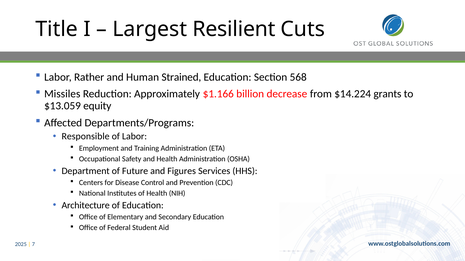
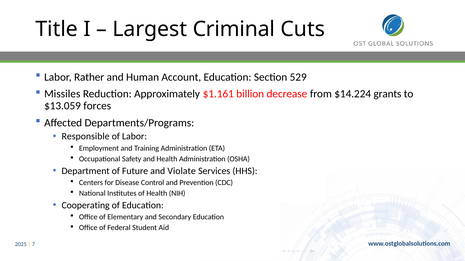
Resilient: Resilient -> Criminal (234, 29)
Strained: Strained -> Account (181, 77)
568: 568 -> 529 (298, 77)
$1.166: $1.166 -> $1.161 (218, 94)
equity: equity -> forces (97, 106)
Figures: Figures -> Violate (182, 171)
Architecture: Architecture -> Cooperating (86, 206)
